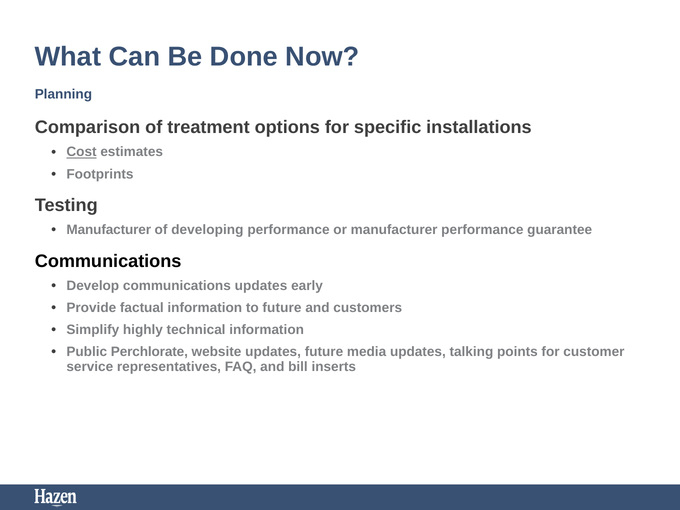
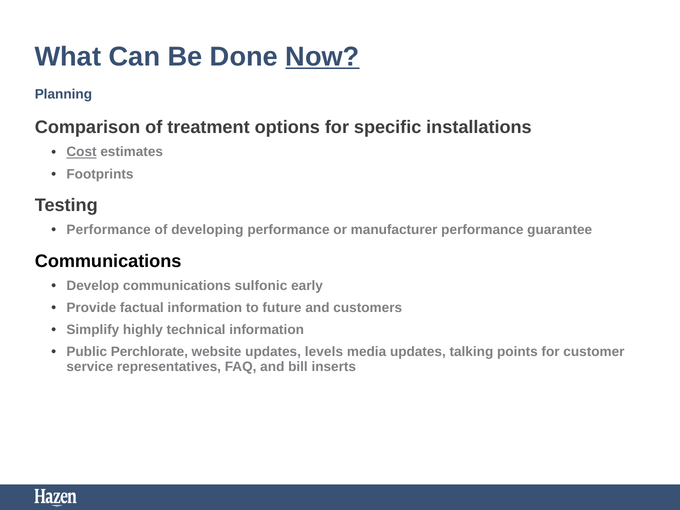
Now underline: none -> present (322, 57)
Manufacturer: Manufacturer -> Performance (109, 230)
communications updates: updates -> sulfonic (261, 286)
updates future: future -> levels (324, 352)
